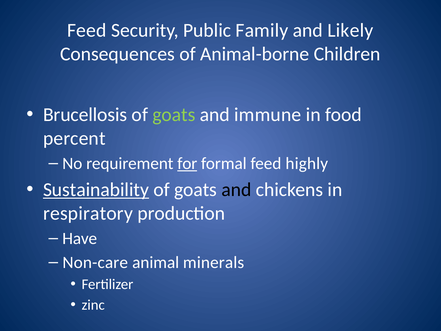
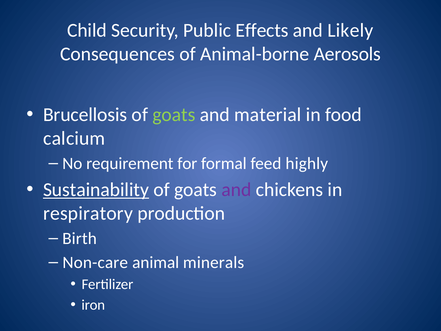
Feed: Feed -> Child (87, 30)
Family: Family -> Effects (262, 30)
Children: Children -> Aerosols (347, 54)
immune: immune -> material (268, 115)
percent: percent -> calcium (74, 138)
for underline: present -> none (187, 163)
and colour: black -> purple (236, 190)
Have: Have -> Birth (80, 238)
zinc: zinc -> iron (93, 305)
